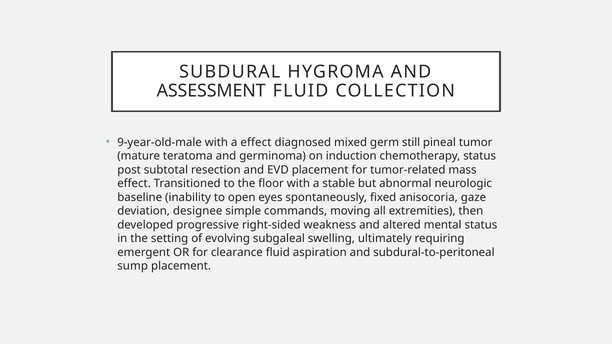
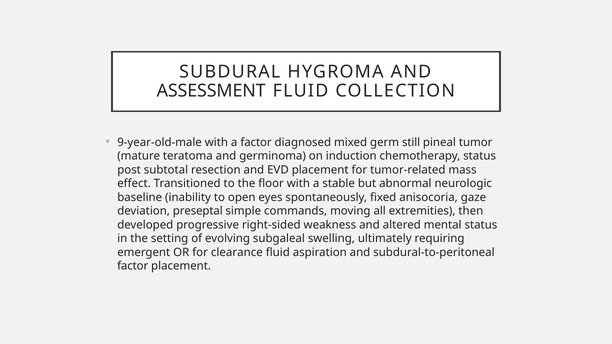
a effect: effect -> factor (256, 142)
designee: designee -> preseptal (198, 211)
sump: sump -> factor (133, 266)
